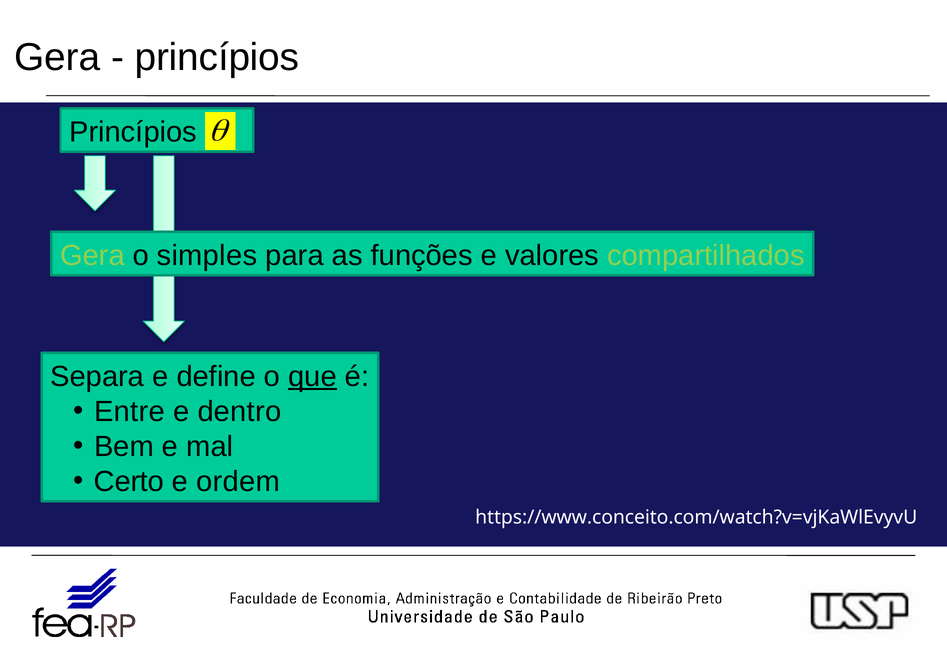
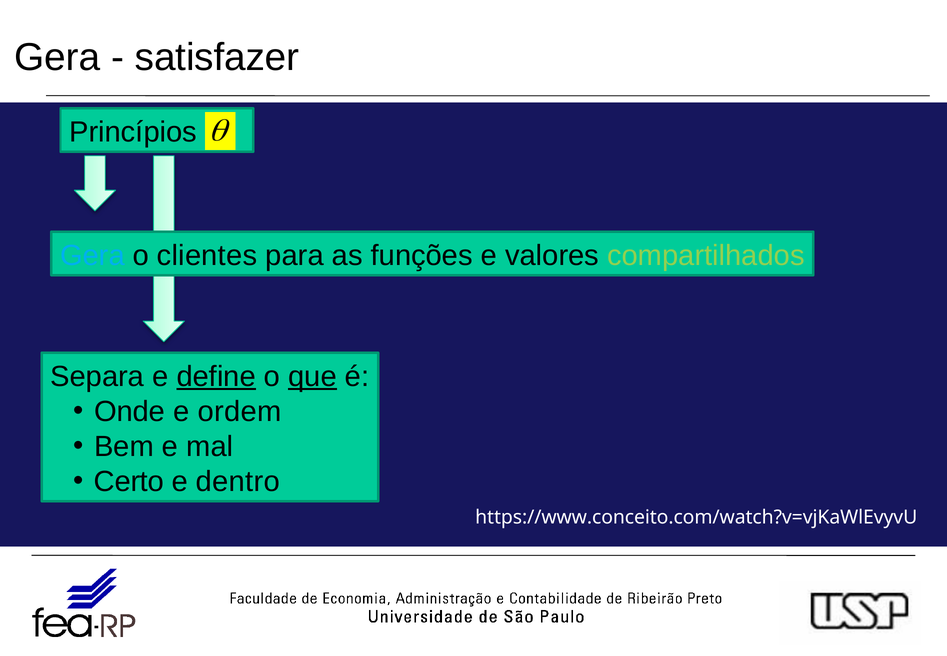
princípios: princípios -> satisfazer (217, 57)
Gera colour: light green -> light blue (92, 255)
simples: simples -> clientes (207, 255)
define underline: none -> present (216, 376)
Entre: Entre -> Onde (130, 411)
dentro: dentro -> ordem (239, 411)
ordem: ordem -> dentro (238, 481)
